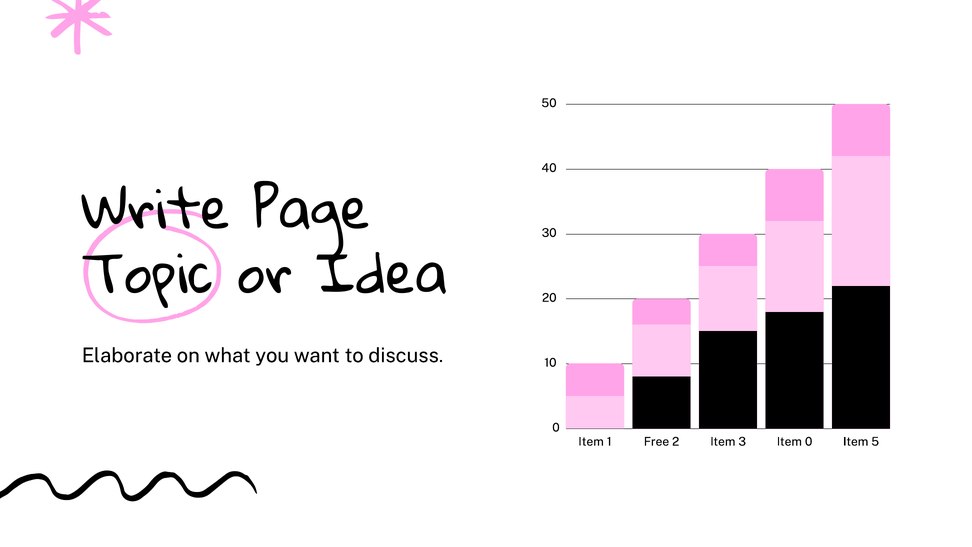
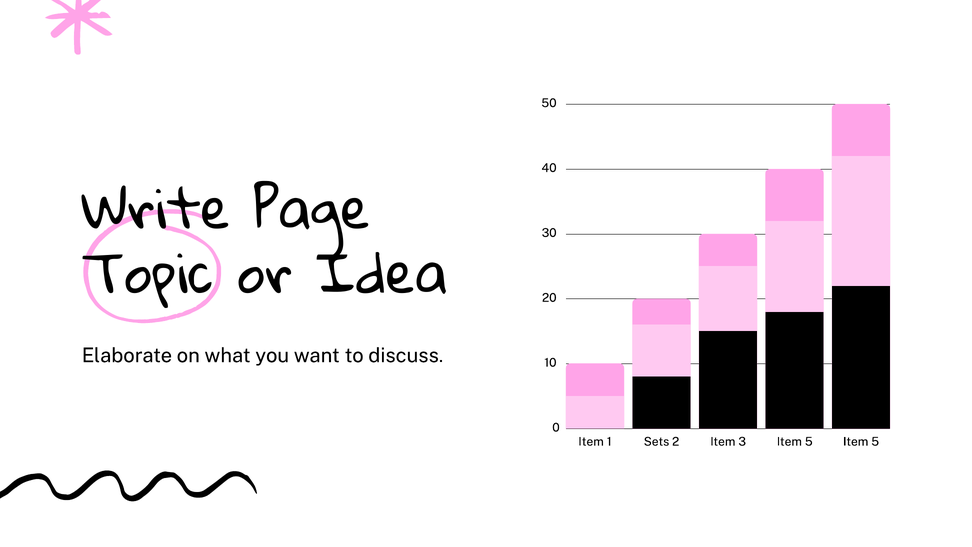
Free: Free -> Sets (656, 441)
3 Item 0: 0 -> 5 (809, 441)
